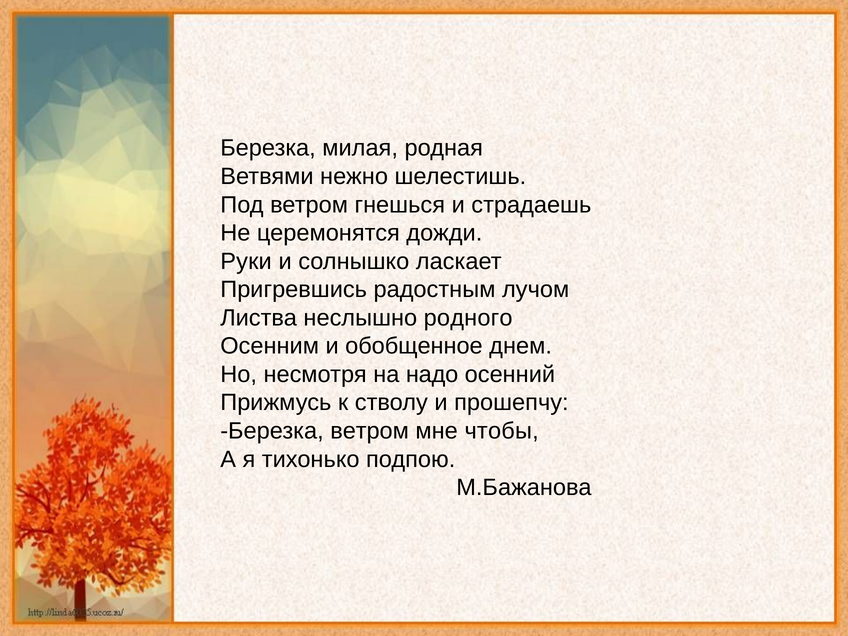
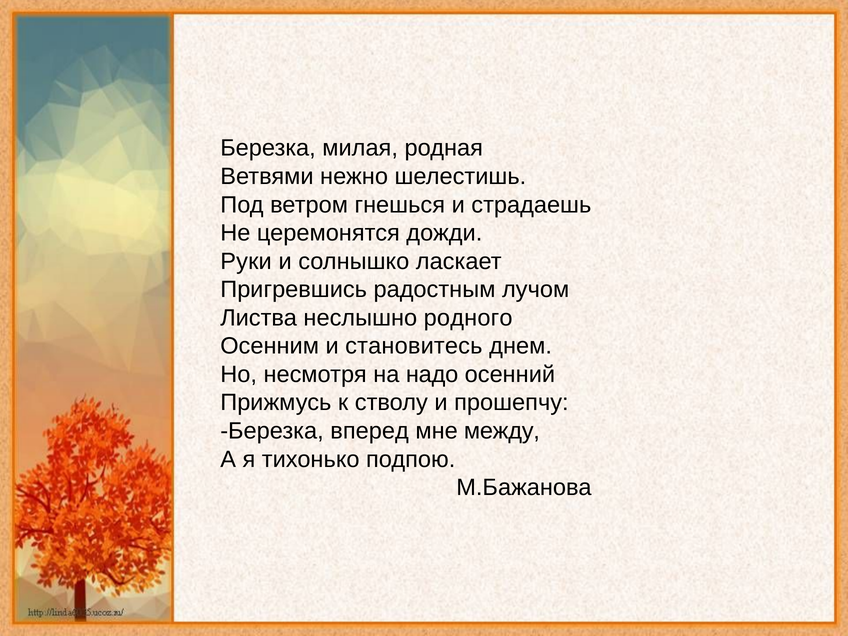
обобщенное: обобщенное -> становитесь (414, 346)
Березка ветром: ветром -> вперед (370, 431)
чтобы: чтобы -> между (502, 431)
